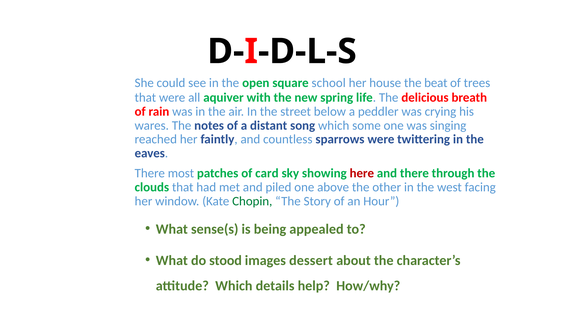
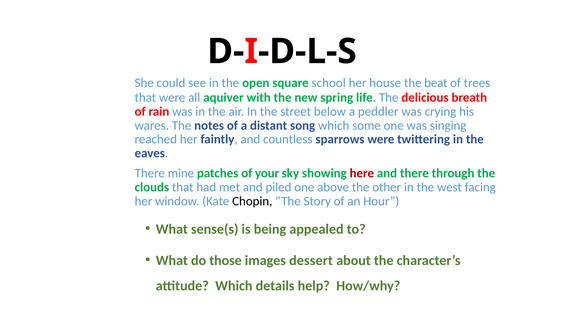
most: most -> mine (181, 173)
card: card -> your (267, 173)
Chopin colour: green -> black (252, 201)
stood: stood -> those (226, 260)
